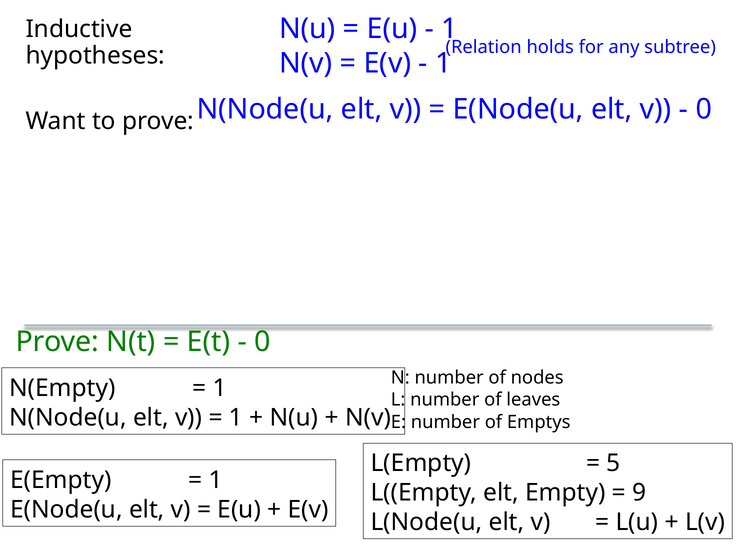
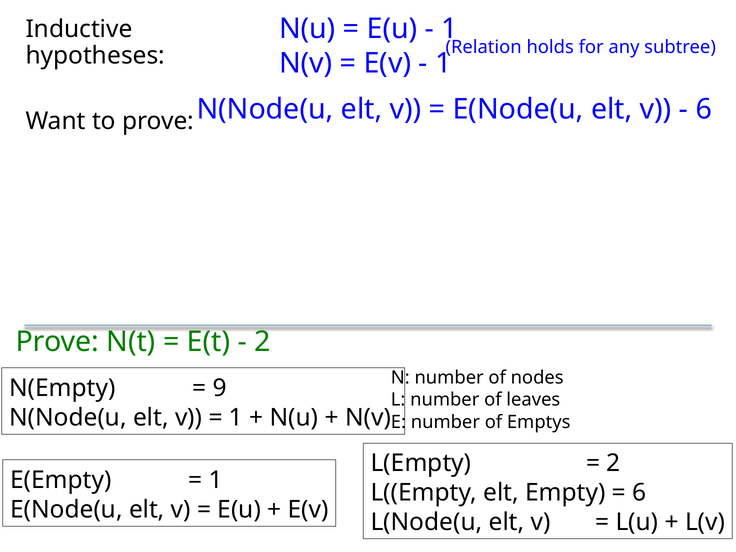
0: 0 -> 6 (704, 109)
0: 0 -> 2 (262, 342)
1: 1 -> 9 (220, 388)
5: 5 -> 2 (613, 463)
9: 9 -> 6 (639, 493)
